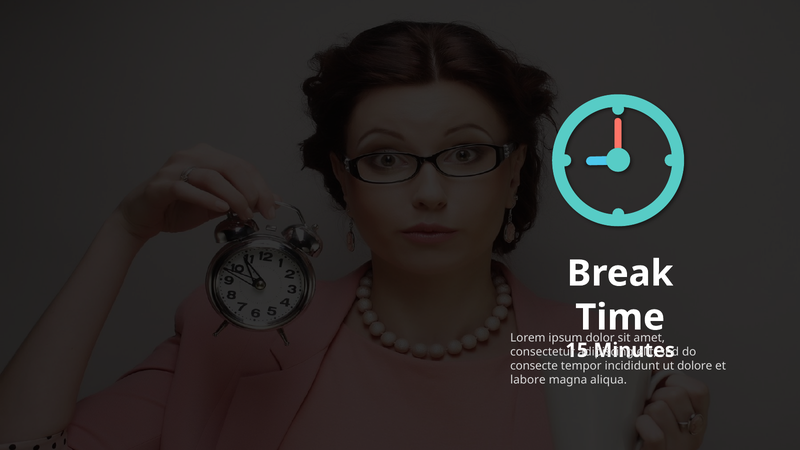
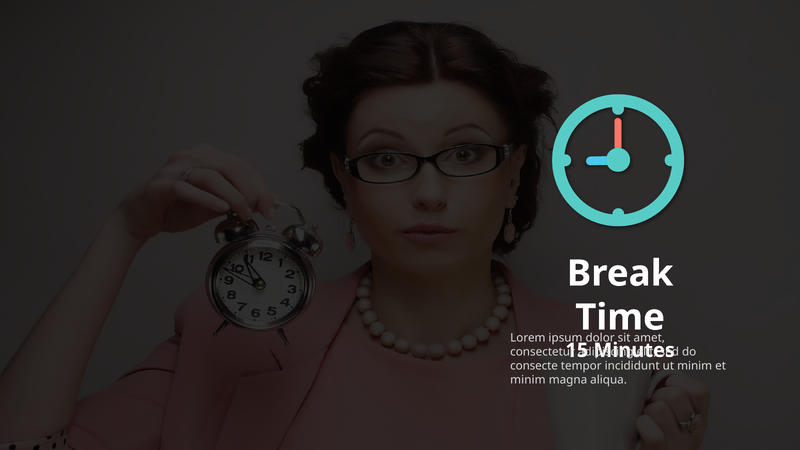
dolore: dolore -> minim (695, 366)
labore: labore -> minim (528, 380)
